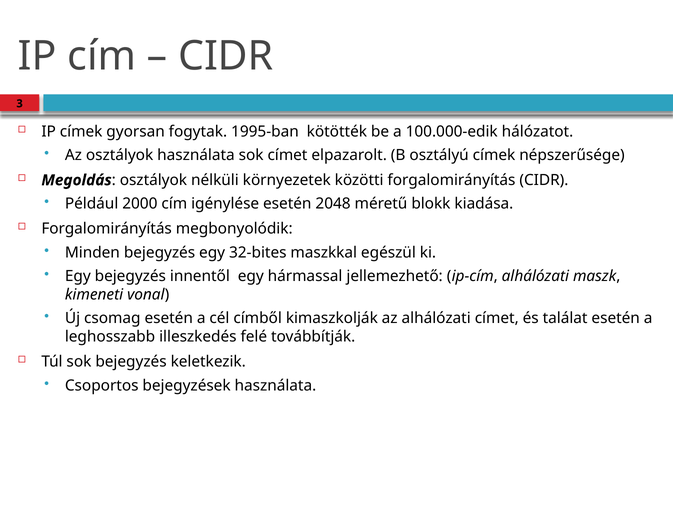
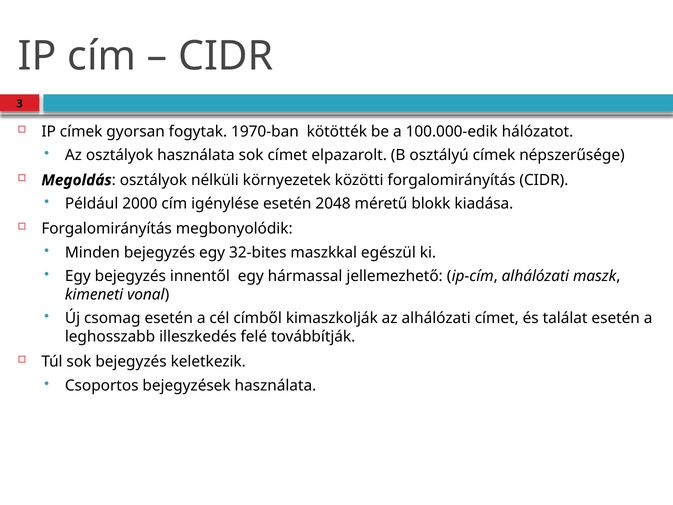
1995-ban: 1995-ban -> 1970-ban (265, 131)
